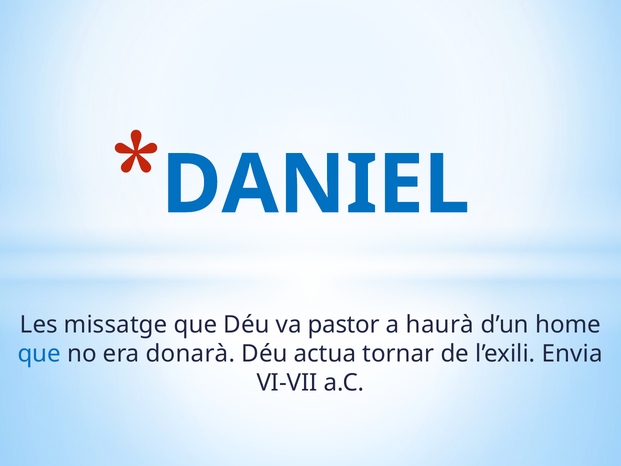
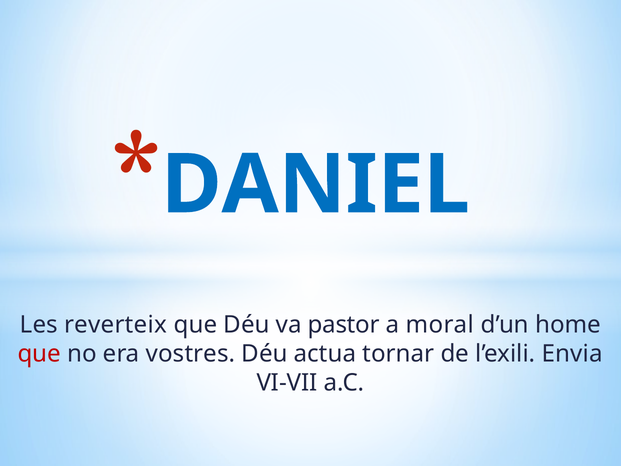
missatge: missatge -> reverteix (116, 324)
haurà: haurà -> moral (440, 324)
que colour: blue -> red (39, 353)
donarà: donarà -> vostres (191, 353)
